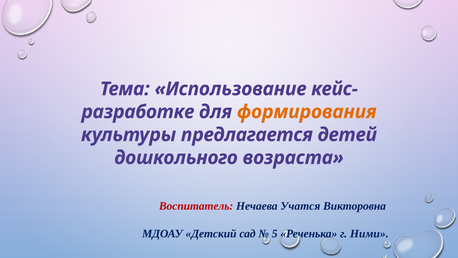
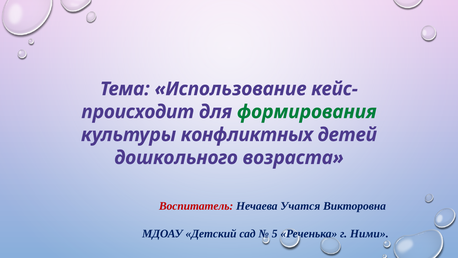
разработке: разработке -> происходит (138, 112)
формирования colour: orange -> green (307, 112)
предлагается: предлагается -> конфликтных (247, 135)
